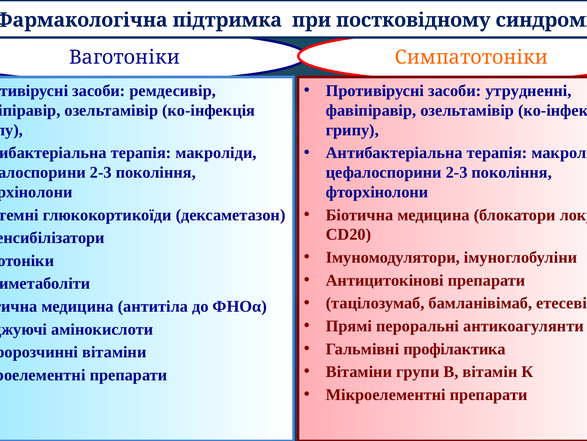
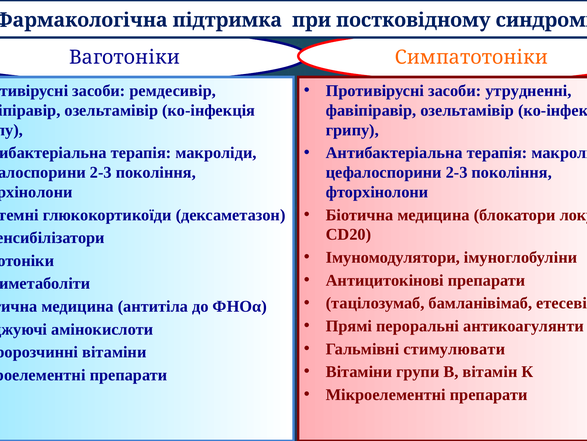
профілактика: профілактика -> стимулювати (454, 348)
